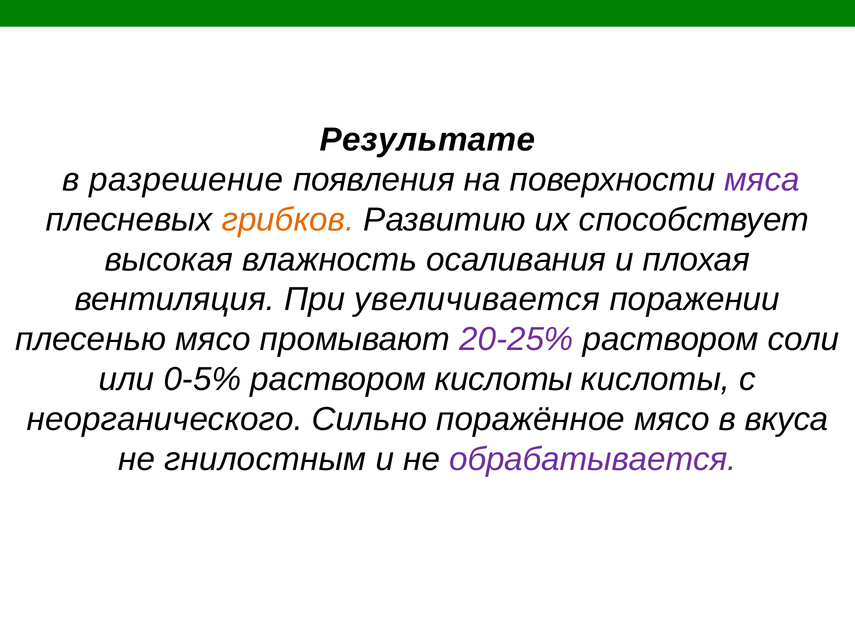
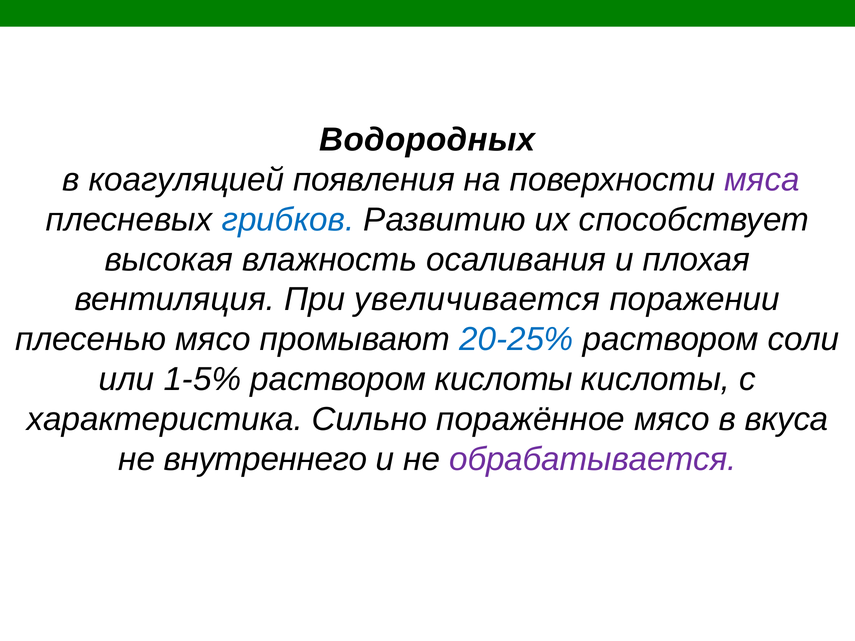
Результате: Результате -> Водородных (427, 140)
разрешение: разрешение -> коагуляцией (186, 180)
грибков colour: orange -> blue (288, 220)
20-25% colour: purple -> blue (516, 340)
0-5%: 0-5% -> 1-5% (202, 379)
неорганического: неорганического -> характеристика (165, 419)
гнилостным: гнилостным -> внутреннего (266, 459)
